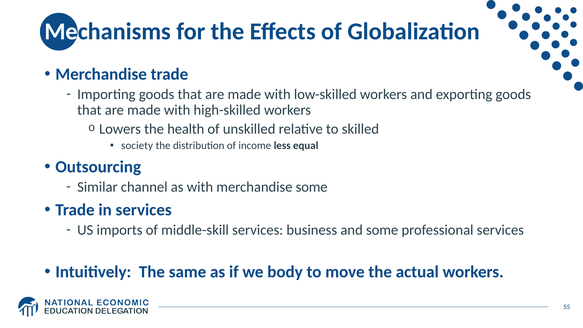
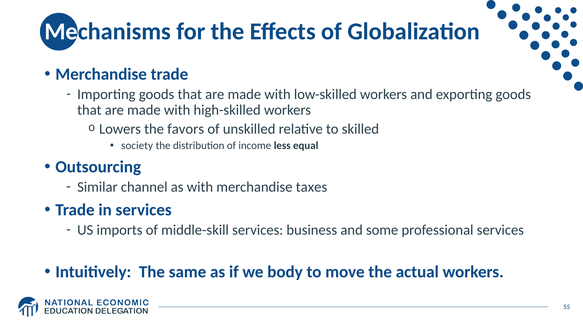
health: health -> favors (186, 129)
merchandise some: some -> taxes (312, 187)
